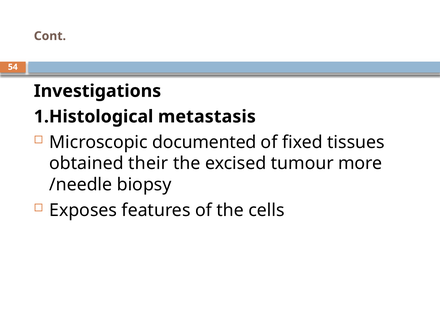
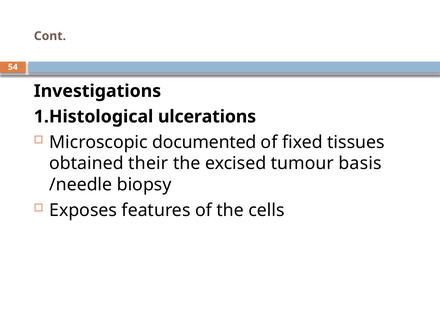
metastasis: metastasis -> ulcerations (207, 117)
more: more -> basis (360, 163)
